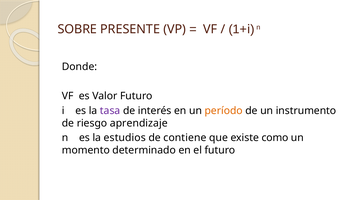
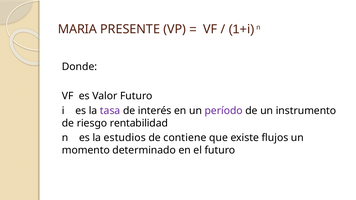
SOBRE: SOBRE -> MARIA (77, 29)
período colour: orange -> purple (224, 111)
aprendizaje: aprendizaje -> rentabilidad (139, 123)
como: como -> flujos (275, 138)
